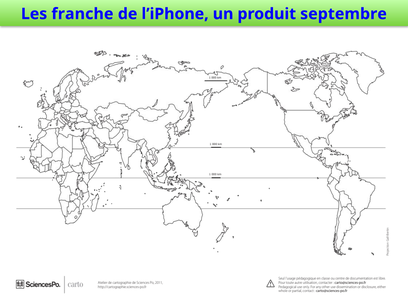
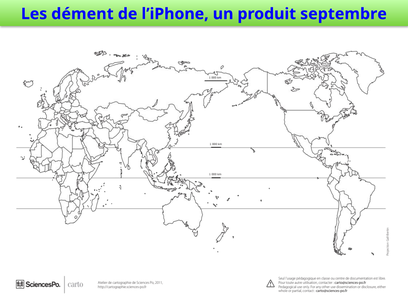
franche: franche -> dément (82, 14)
